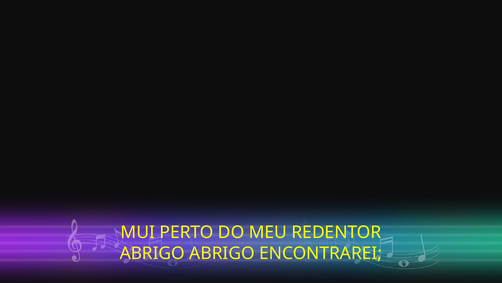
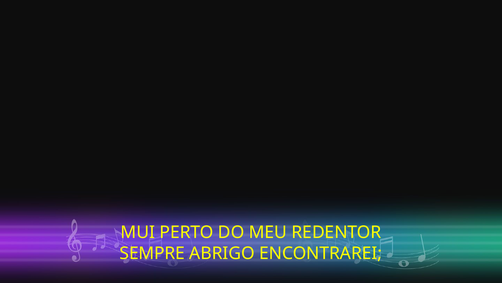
ABRIGO: ABRIGO -> SEMPRE (152, 253)
